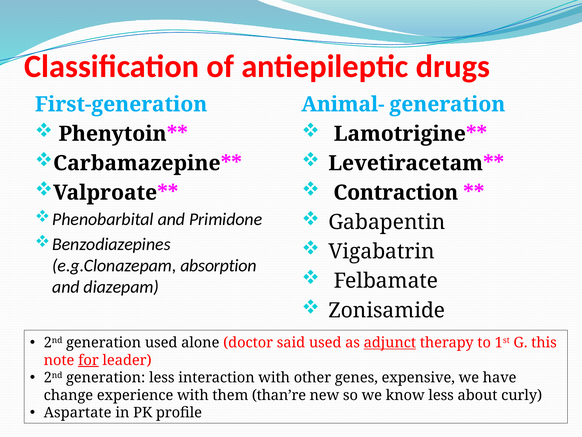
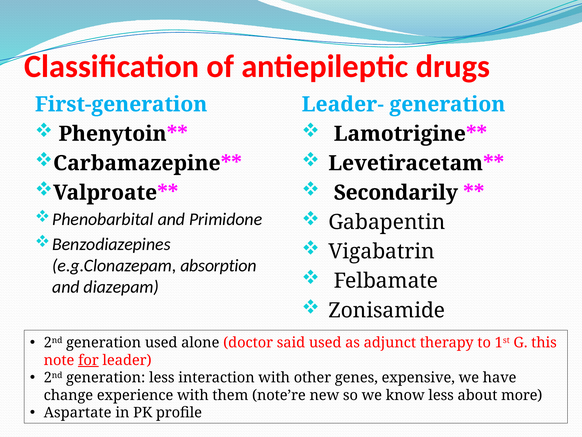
Animal-: Animal- -> Leader- (343, 104)
Contraction: Contraction -> Secondarily (396, 192)
adjunct underline: present -> none (390, 342)
than’re: than’re -> note’re (279, 395)
curly: curly -> more (522, 395)
